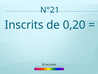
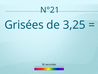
Inscrits: Inscrits -> Grisées (24, 25)
0,20: 0,20 -> 3,25 (74, 25)
